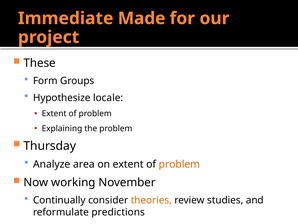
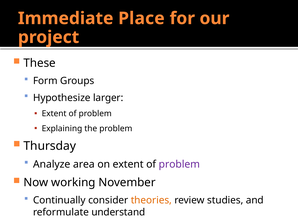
Made: Made -> Place (141, 18)
locale: locale -> larger (108, 98)
problem colour: orange -> purple (179, 164)
predictions: predictions -> understand (118, 212)
